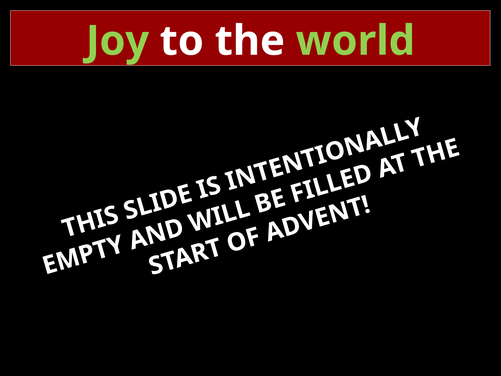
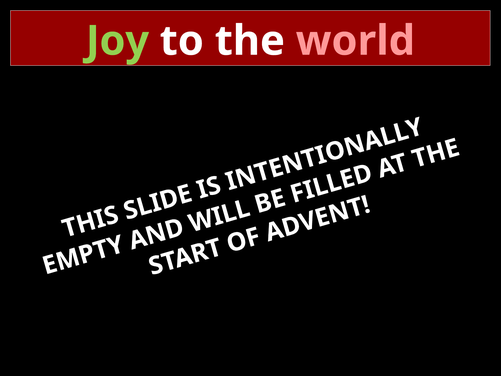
world colour: light green -> pink (355, 41)
